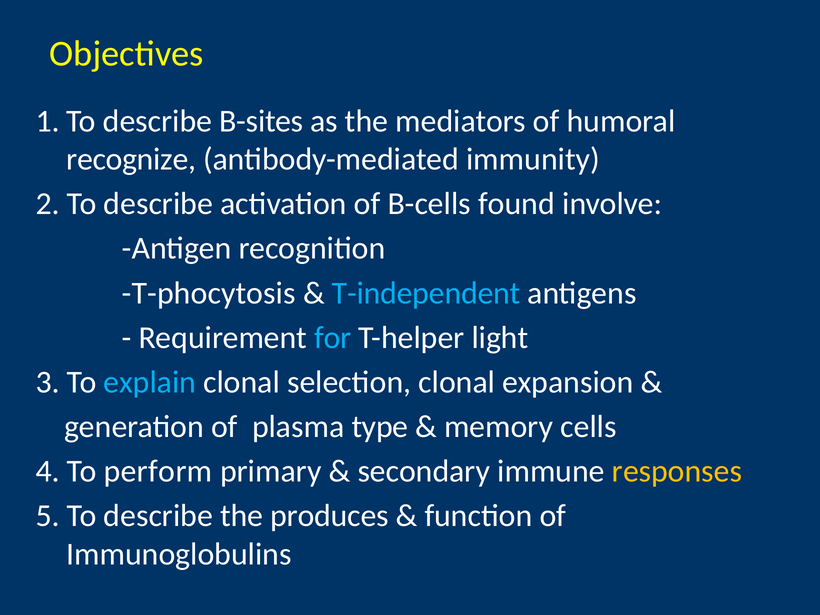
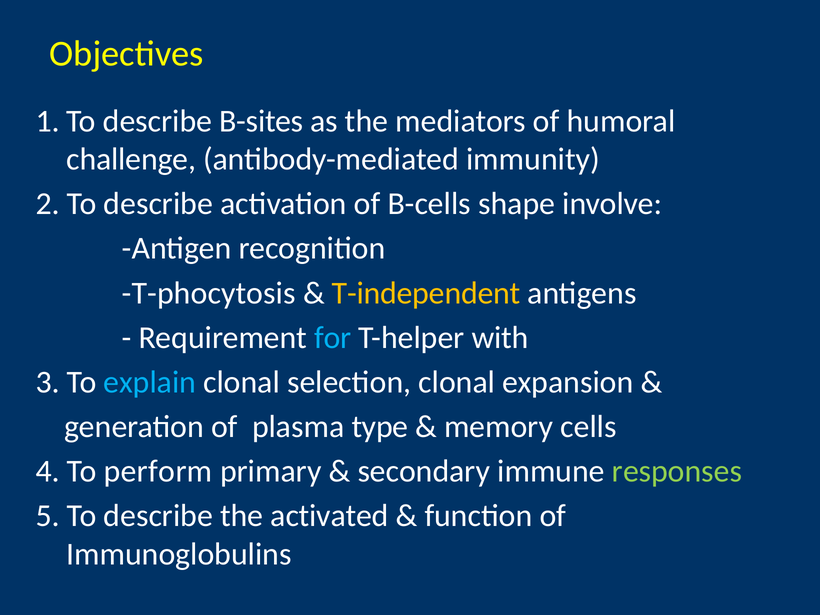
recognize: recognize -> challenge (131, 159)
found: found -> shape (517, 204)
T-independent colour: light blue -> yellow (426, 293)
light: light -> with (500, 338)
responses colour: yellow -> light green (677, 471)
produces: produces -> activated (330, 516)
